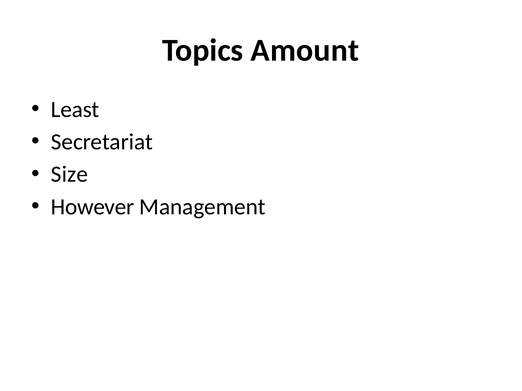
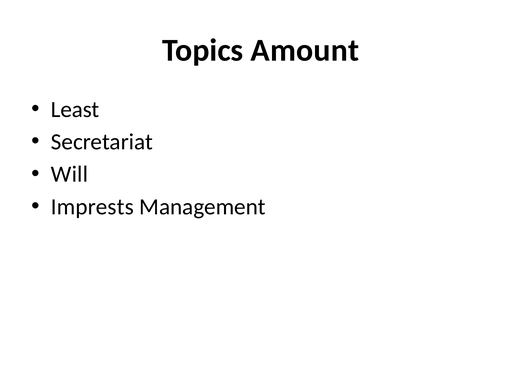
Size: Size -> Will (70, 174)
However: However -> Imprests (92, 207)
